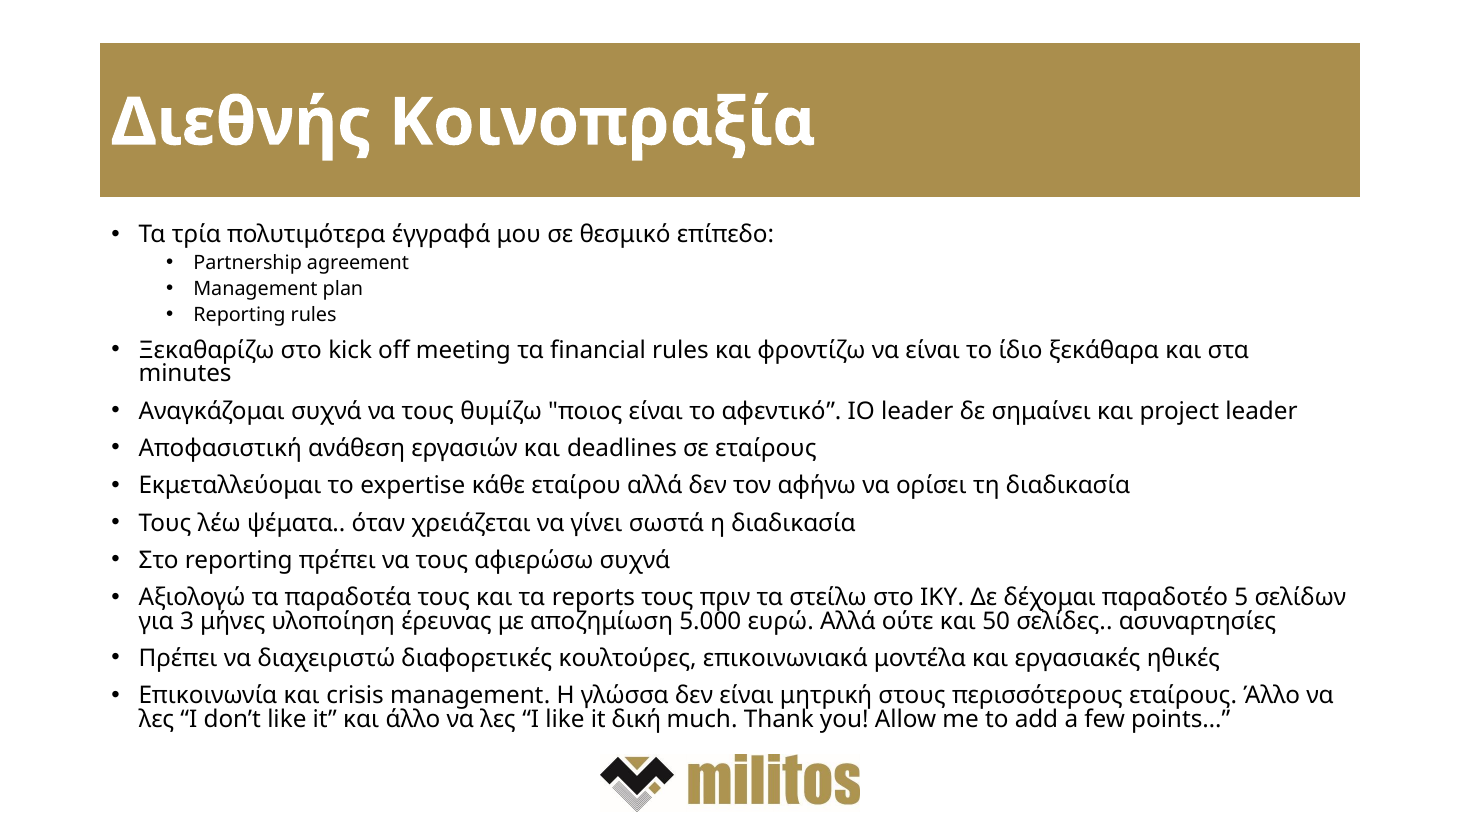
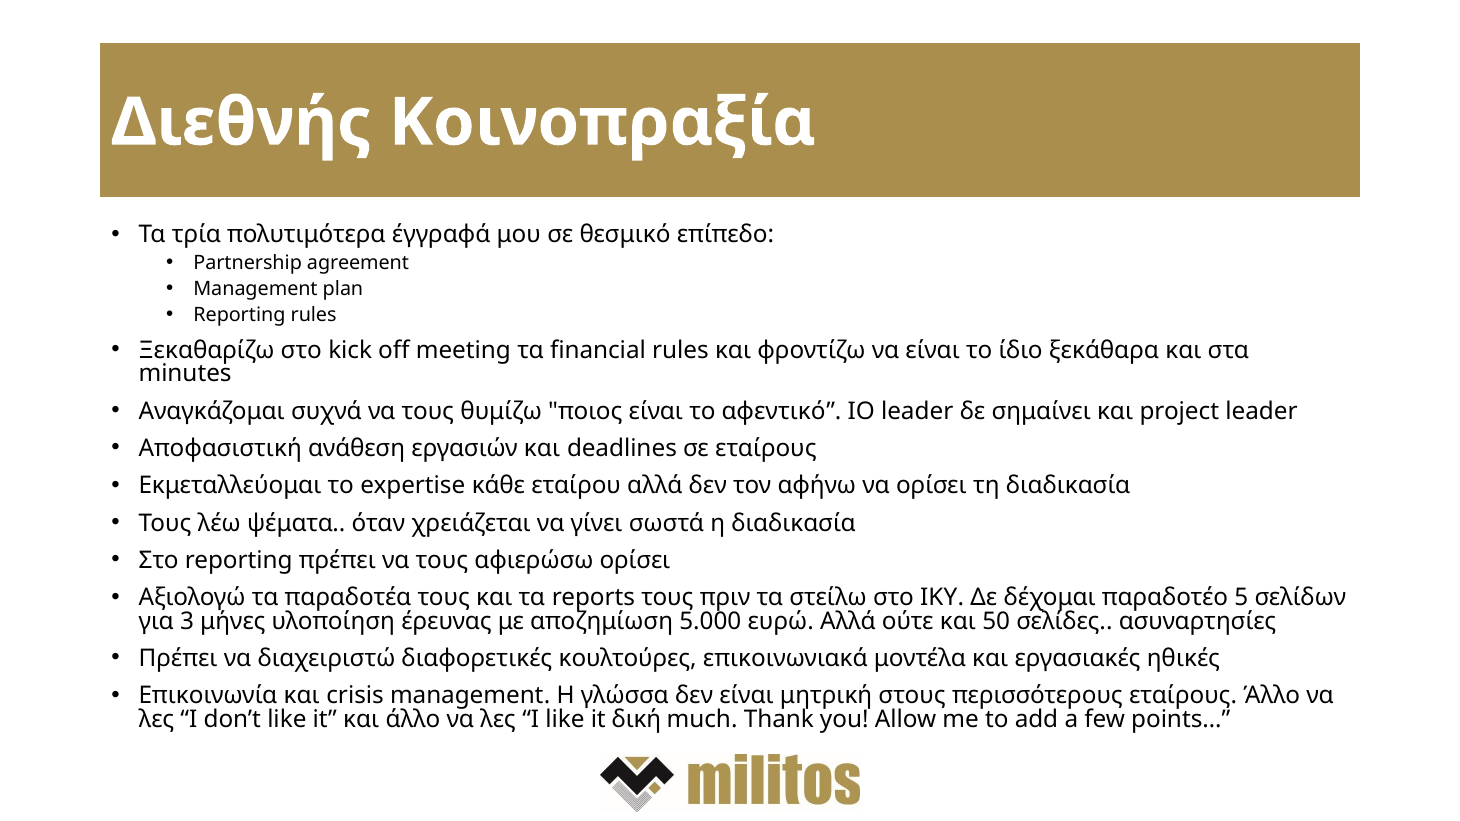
αφιερώσω συχνά: συχνά -> ορίσει (635, 560)
